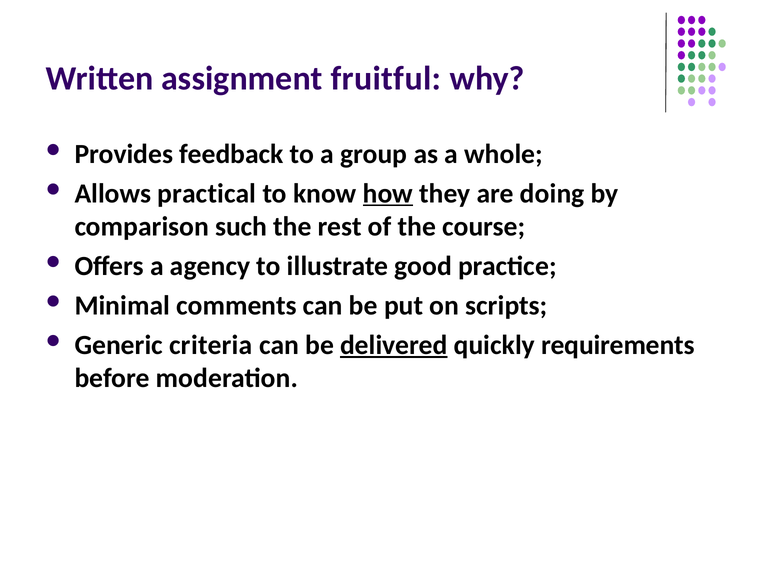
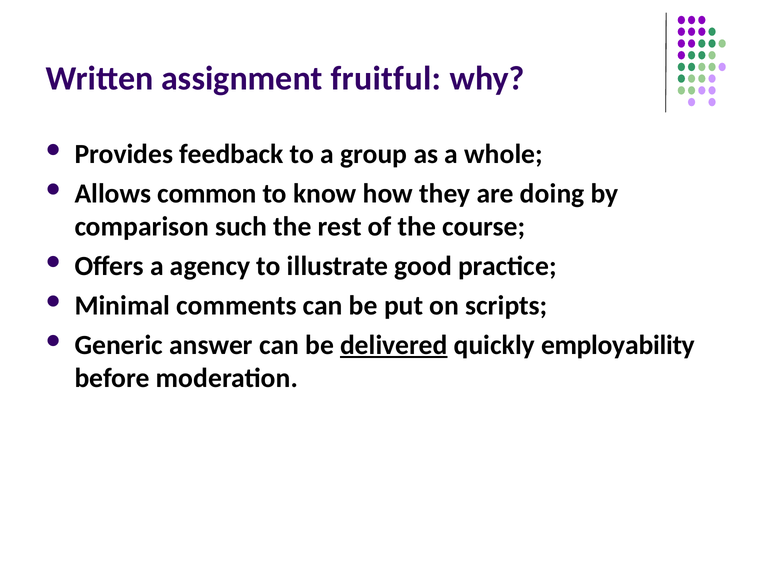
practical: practical -> common (207, 193)
how underline: present -> none (388, 193)
criteria: criteria -> answer (211, 345)
requirements: requirements -> employability (618, 345)
